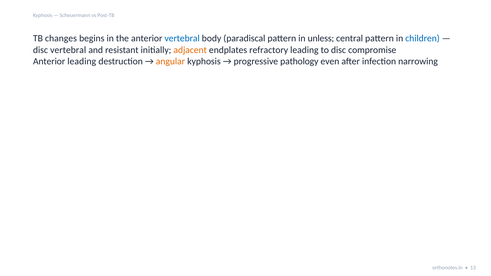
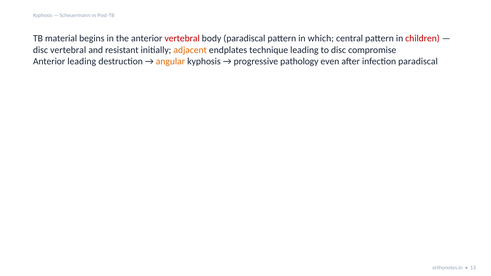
changes: changes -> material (61, 39)
vertebral colour: blue -> red (182, 39)
unless: unless -> which (321, 39)
children colour: blue -> red (422, 39)
refractory: refractory -> technique (269, 50)
infection narrowing: narrowing -> paradiscal (418, 61)
